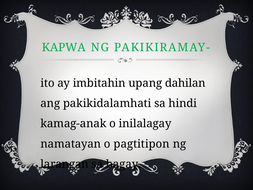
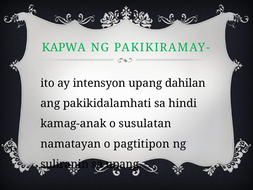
imbitahin: imbitahin -> intensyon (99, 83)
inilalagay: inilalagay -> susulatan (145, 123)
larangan: larangan -> suliranin (65, 164)
sa bagay: bagay -> upang (124, 164)
